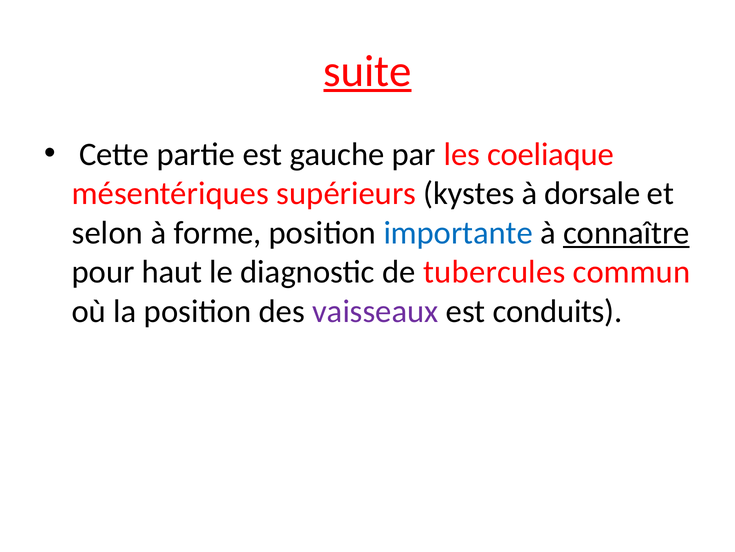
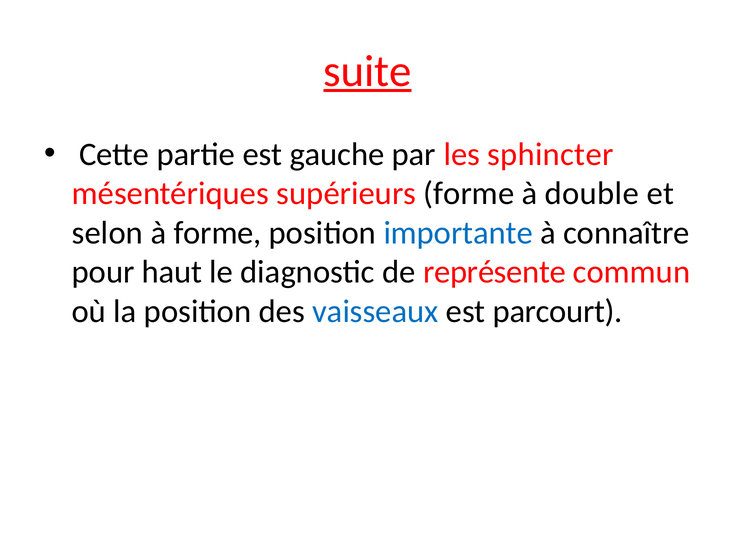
coeliaque: coeliaque -> sphincter (550, 154)
supérieurs kystes: kystes -> forme (469, 193)
dorsale: dorsale -> double (592, 193)
connaître underline: present -> none (626, 233)
tubercules: tubercules -> représente (495, 272)
vaisseaux colour: purple -> blue (375, 311)
conduits: conduits -> parcourt (558, 311)
